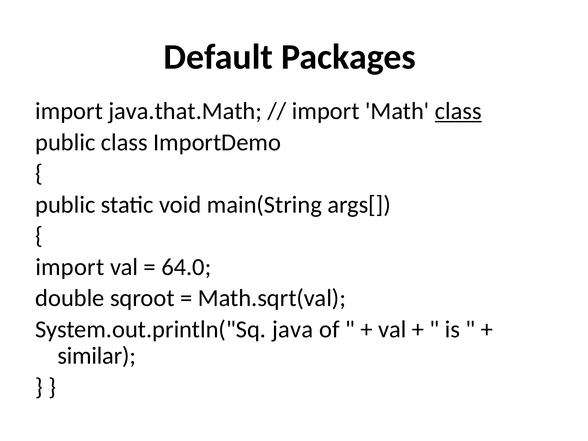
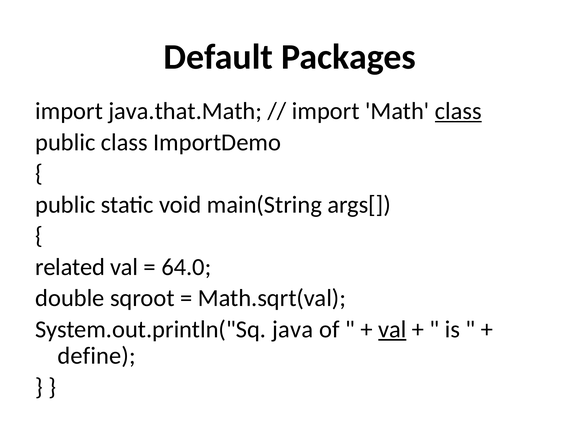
import: import -> related (70, 267)
val underline: none -> present (392, 329)
similar: similar -> define (96, 356)
